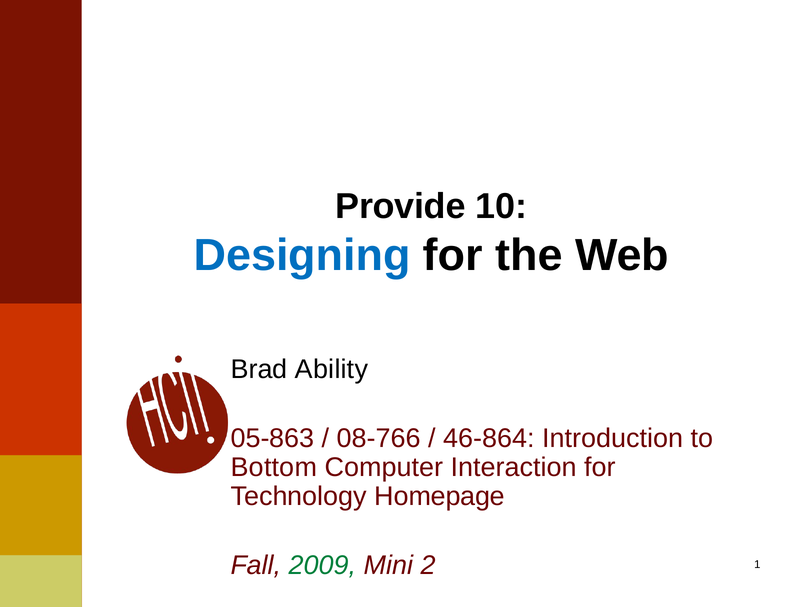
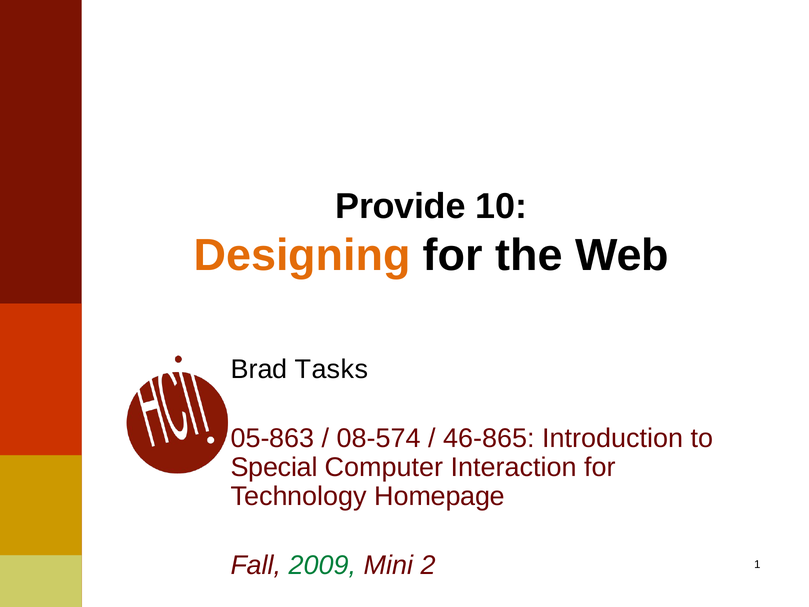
Designing colour: blue -> orange (302, 255)
Ability: Ability -> Tasks (331, 369)
08-766: 08-766 -> 08-574 (379, 438)
46-864: 46-864 -> 46-865 (489, 438)
Bottom: Bottom -> Special (274, 467)
